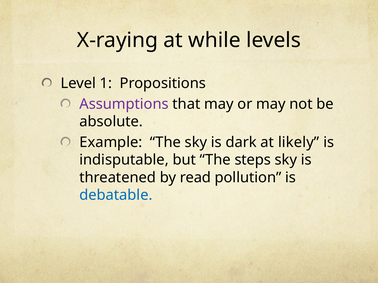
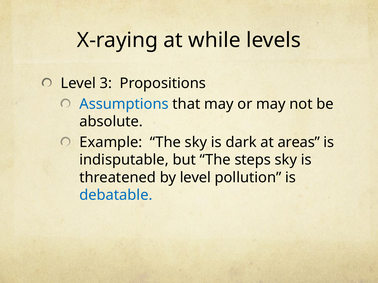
1: 1 -> 3 (106, 83)
Assumptions colour: purple -> blue (124, 104)
likely: likely -> areas (299, 143)
by read: read -> level (195, 178)
